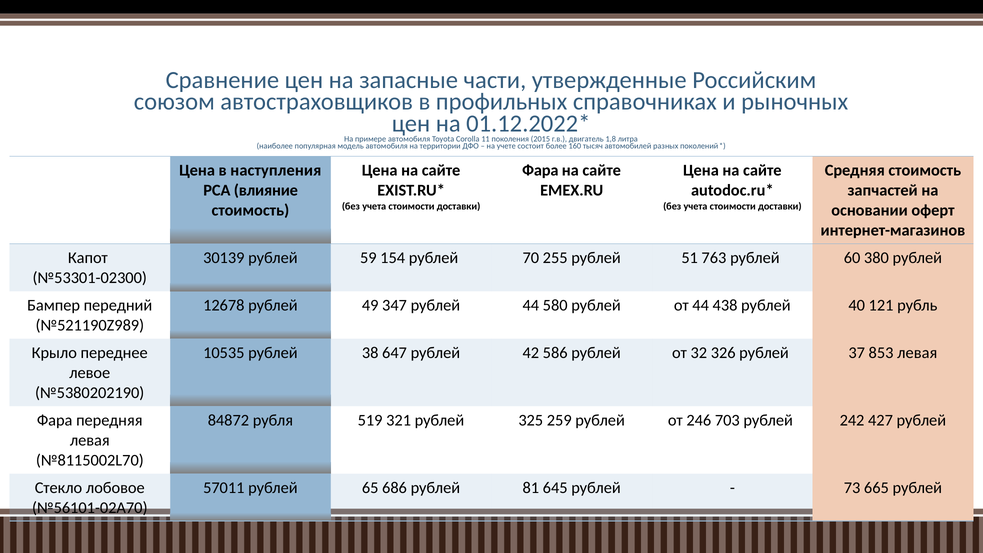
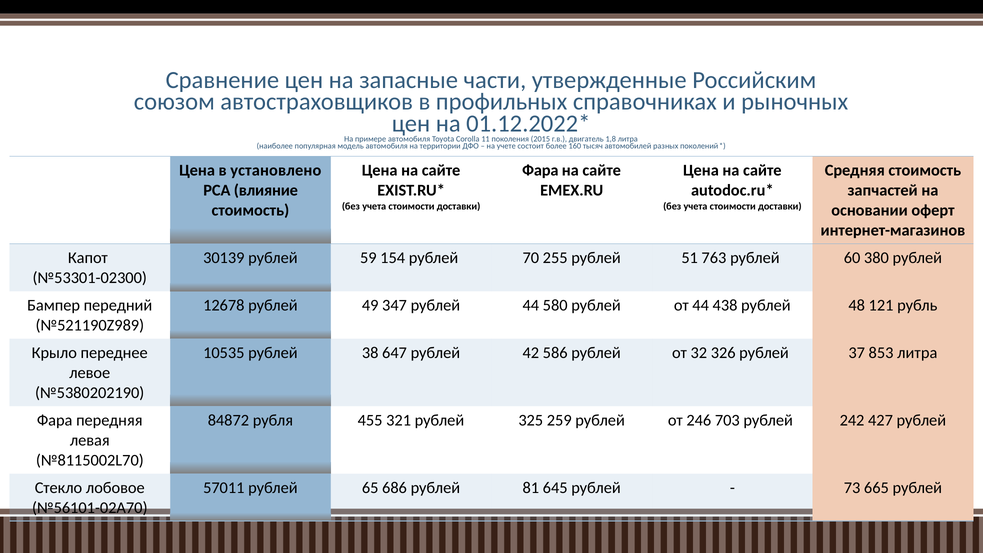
наступления: наступления -> установлено (276, 170)
40: 40 -> 48 (857, 305)
853 левая: левая -> литра (917, 353)
519: 519 -> 455 (370, 420)
